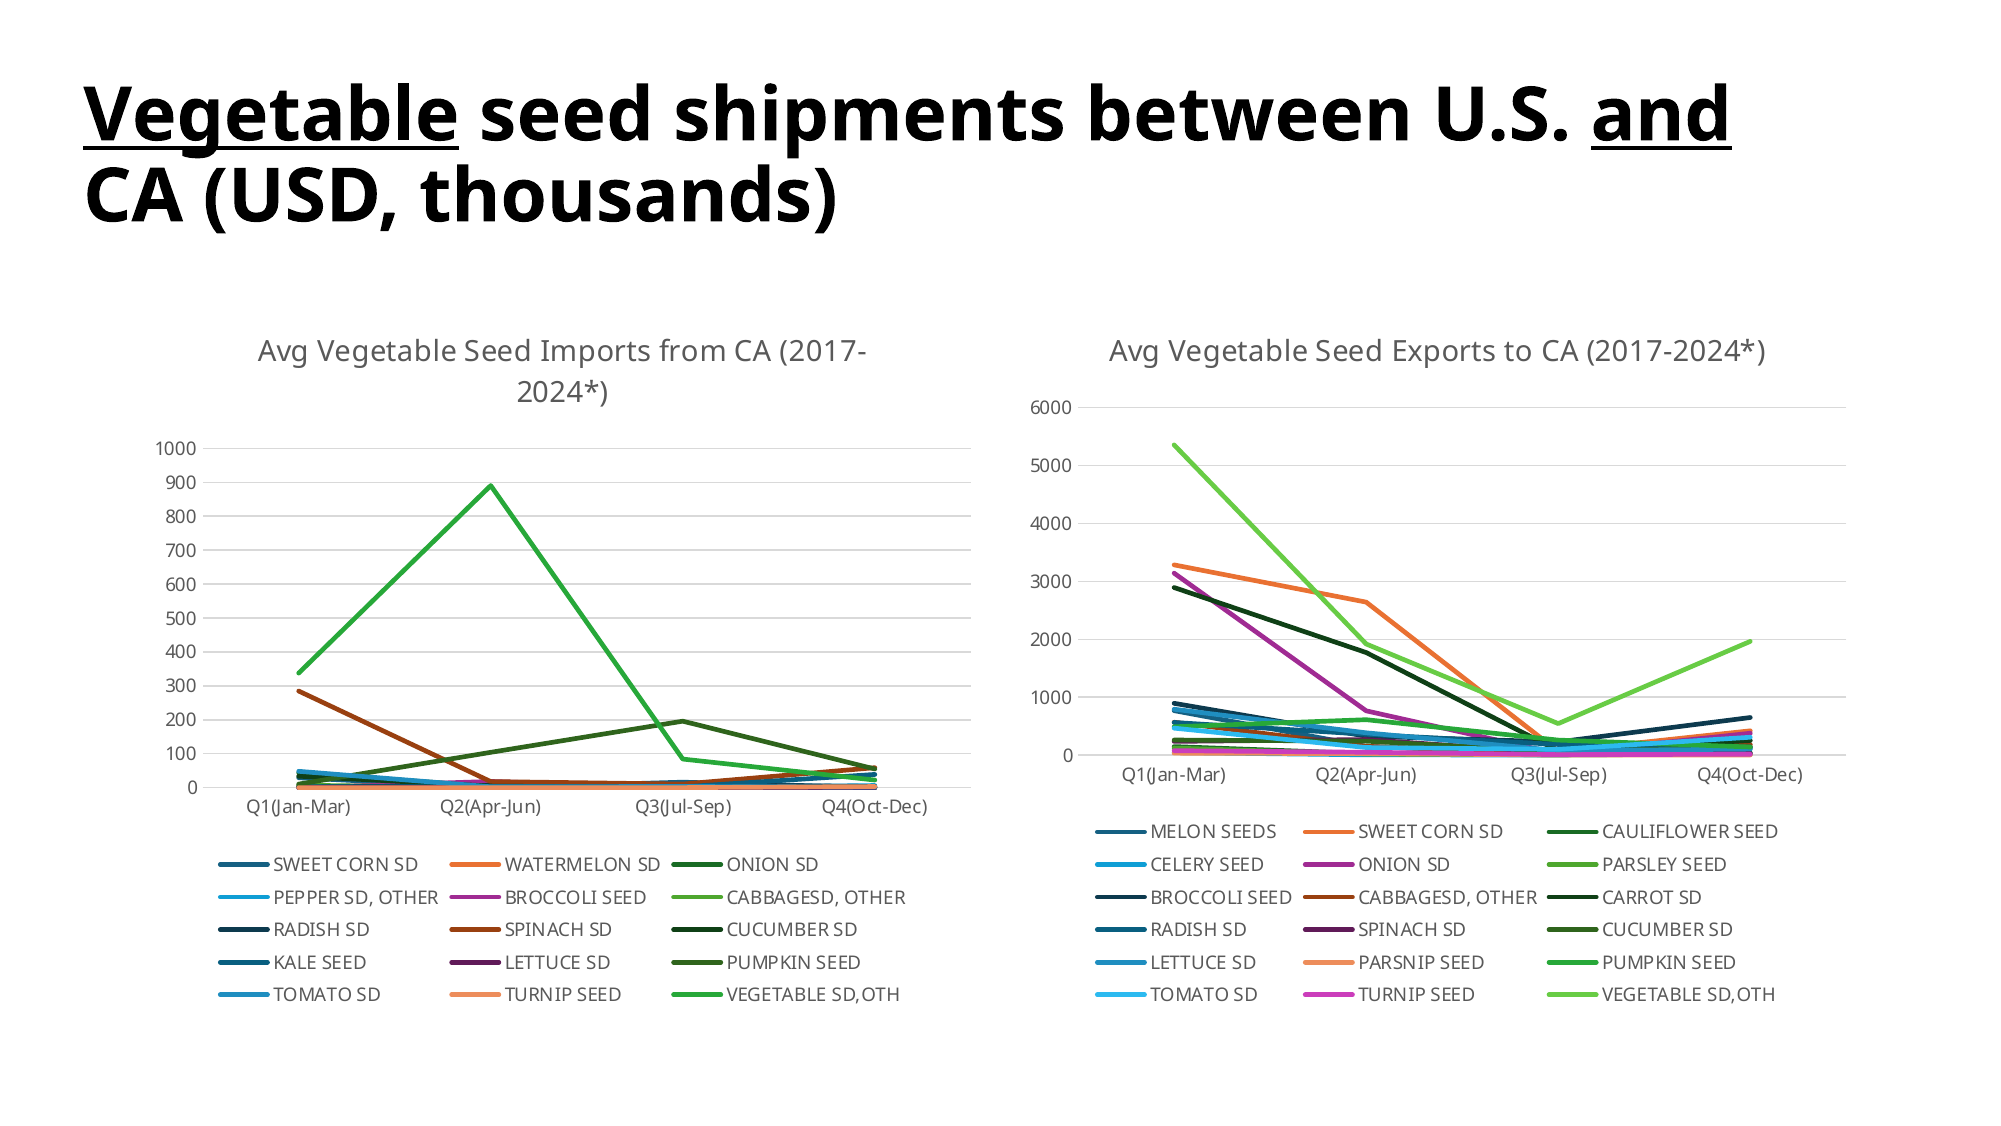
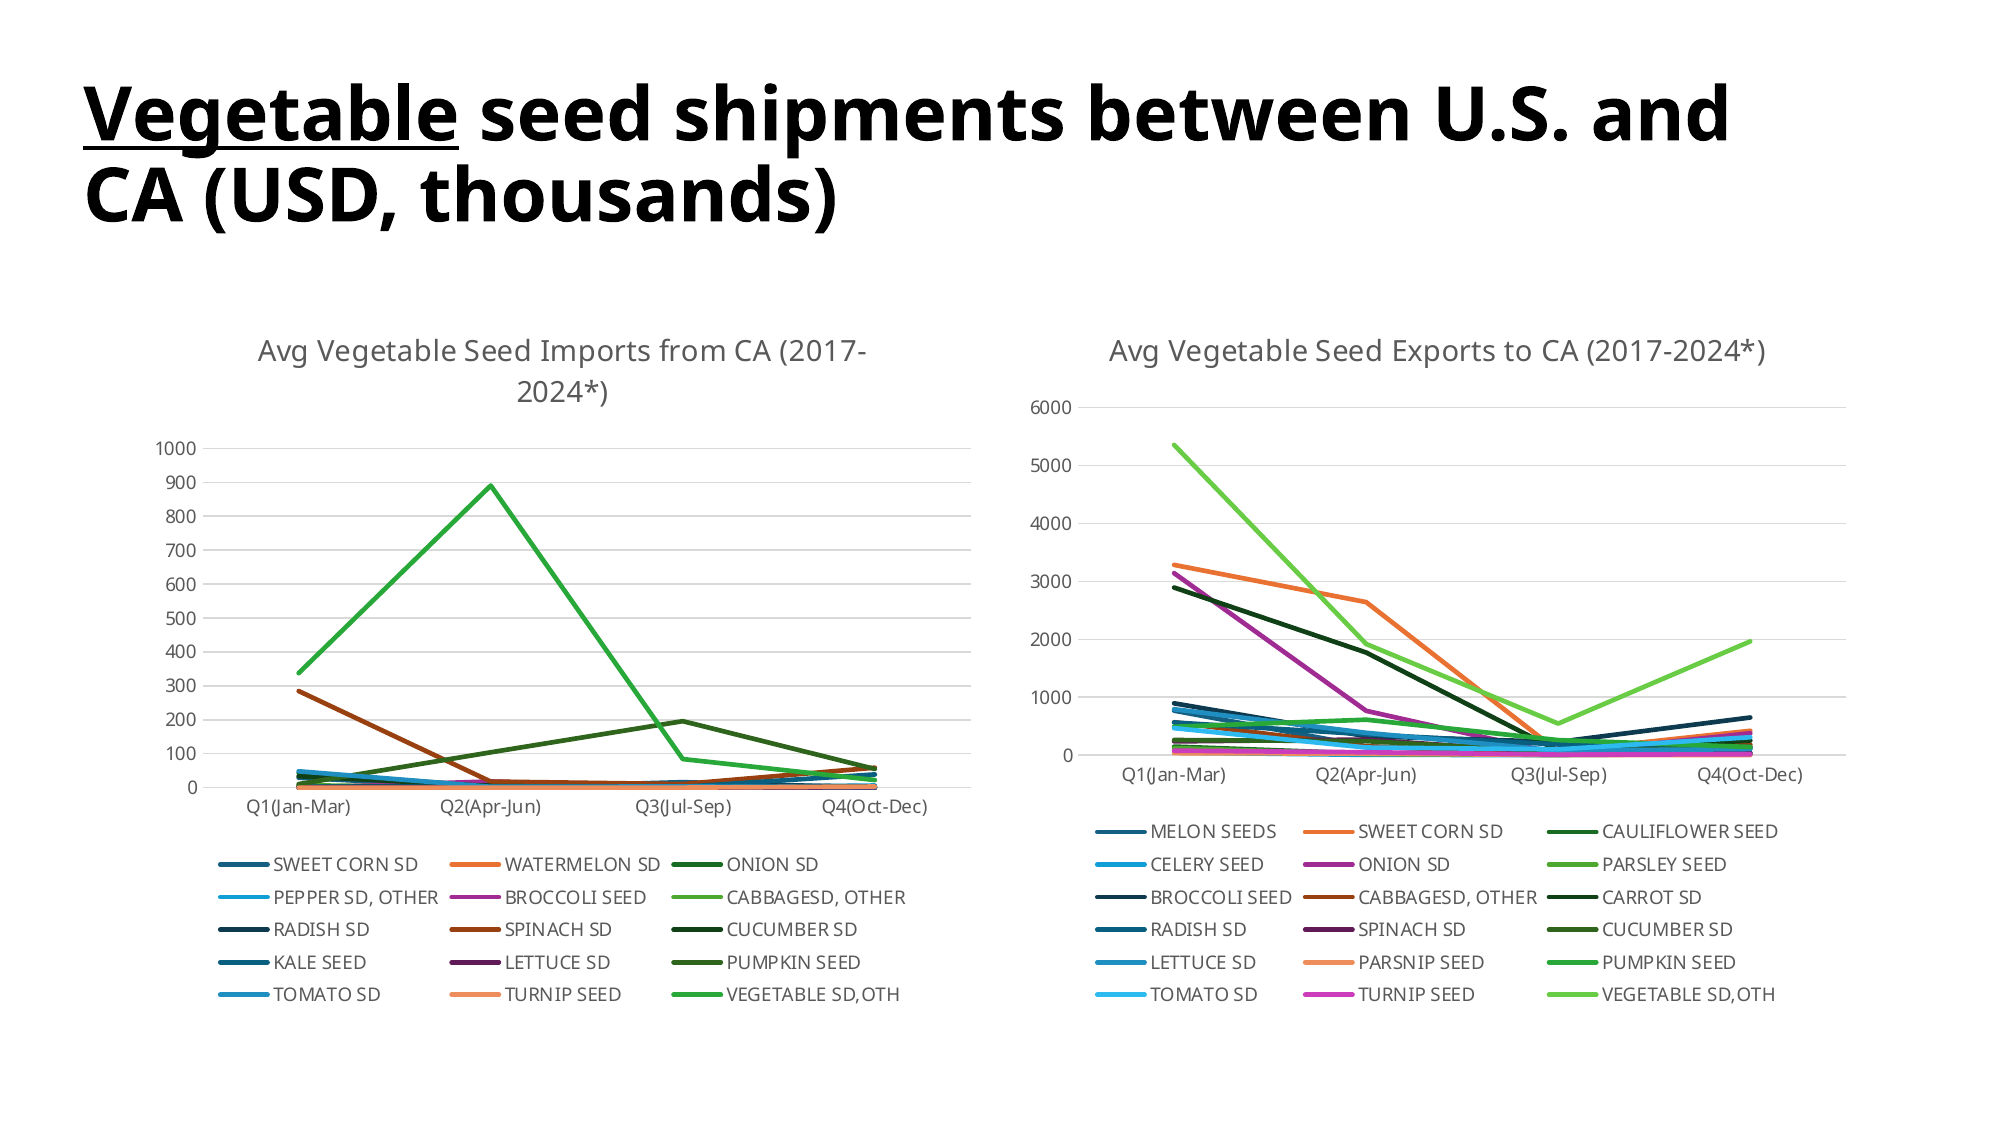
and underline: present -> none (1661, 116)
